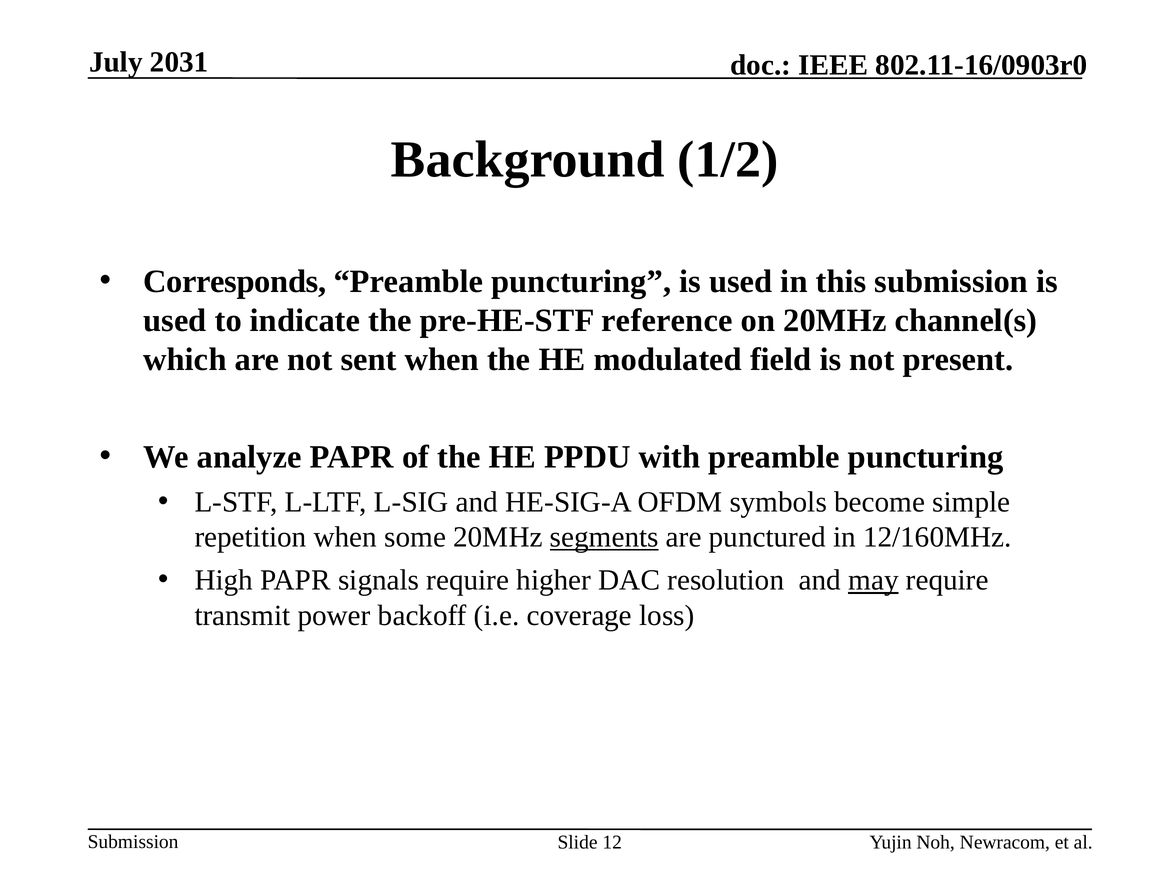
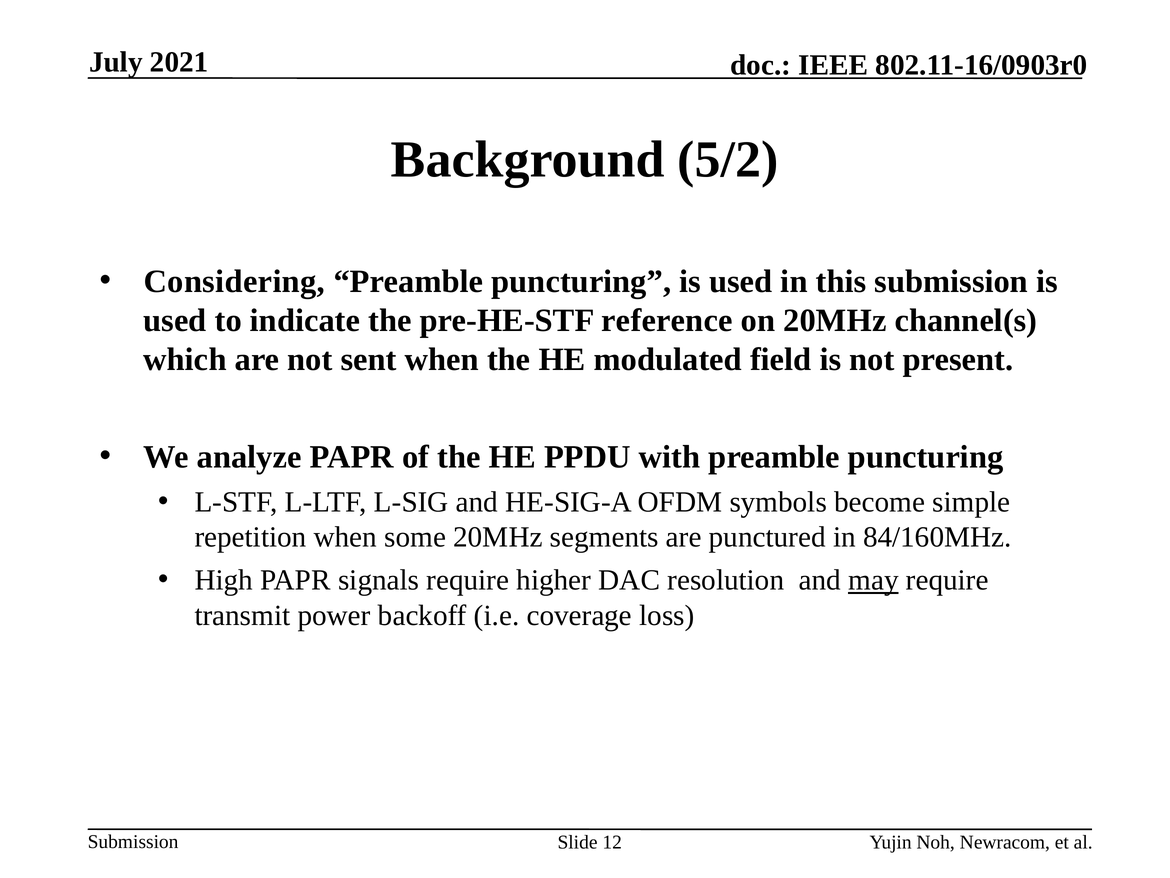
2031: 2031 -> 2021 (179, 62)
1/2: 1/2 -> 5/2 (728, 159)
Corresponds: Corresponds -> Considering (234, 281)
segments underline: present -> none (604, 537)
12/160MHz: 12/160MHz -> 84/160MHz (937, 537)
